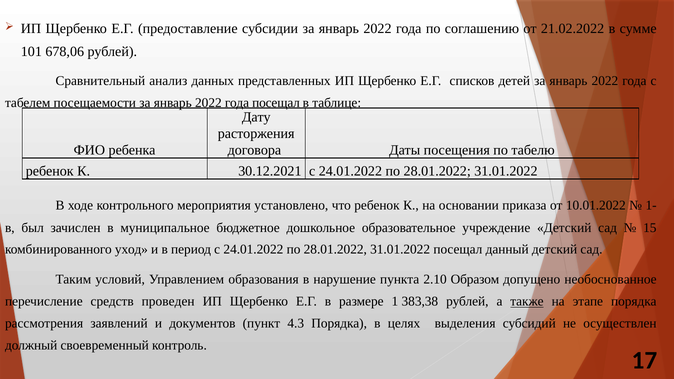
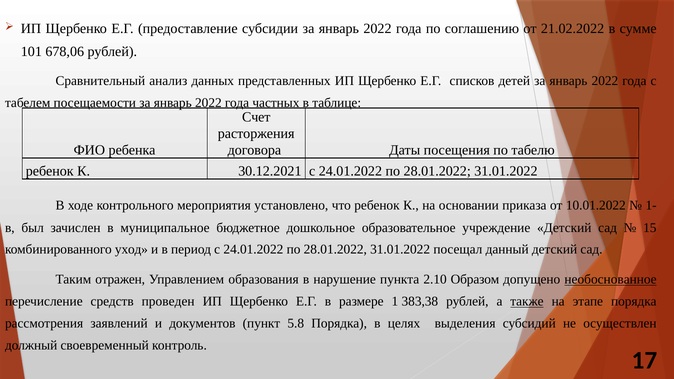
года посещал: посещал -> частных (276, 103)
Дату: Дату -> Счет (256, 117)
условий: условий -> отражен (120, 280)
необоснованное underline: none -> present (611, 280)
4.3: 4.3 -> 5.8 (296, 324)
